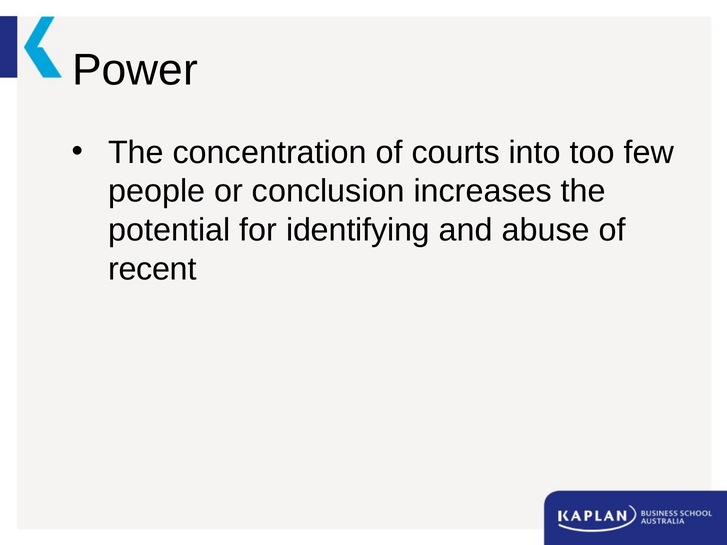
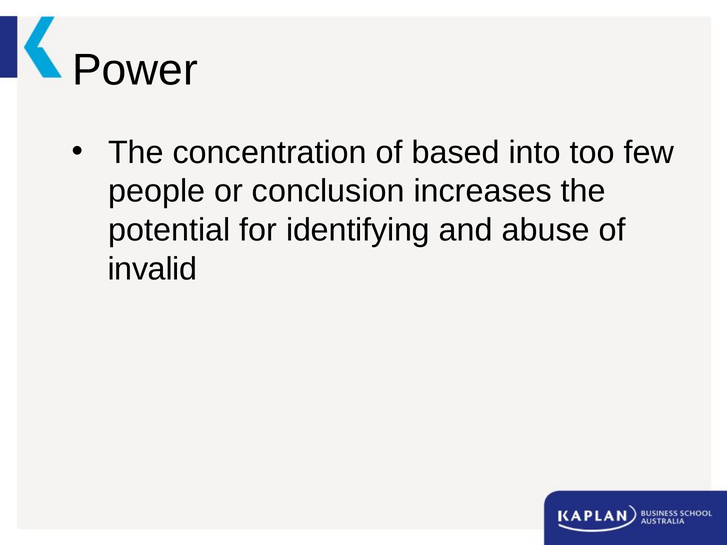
courts: courts -> based (456, 153)
recent: recent -> invalid (152, 269)
